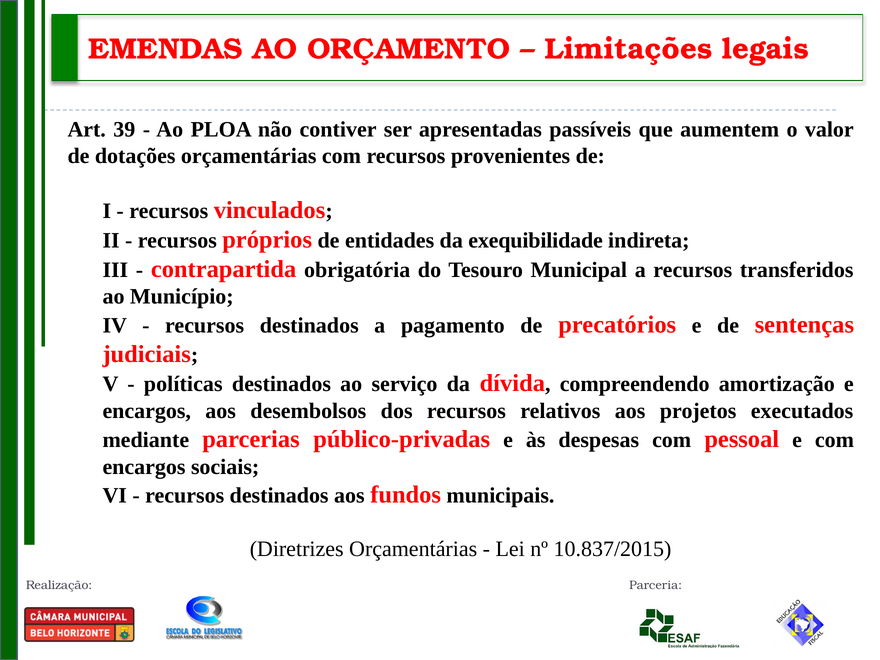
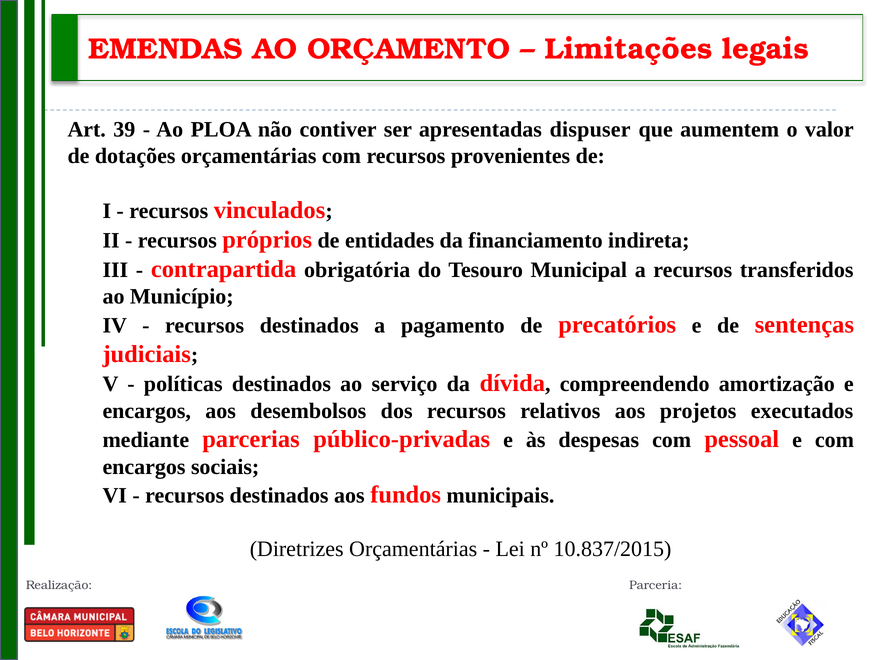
passíveis: passíveis -> dispuser (590, 129)
exequibilidade: exequibilidade -> financiamento (535, 240)
